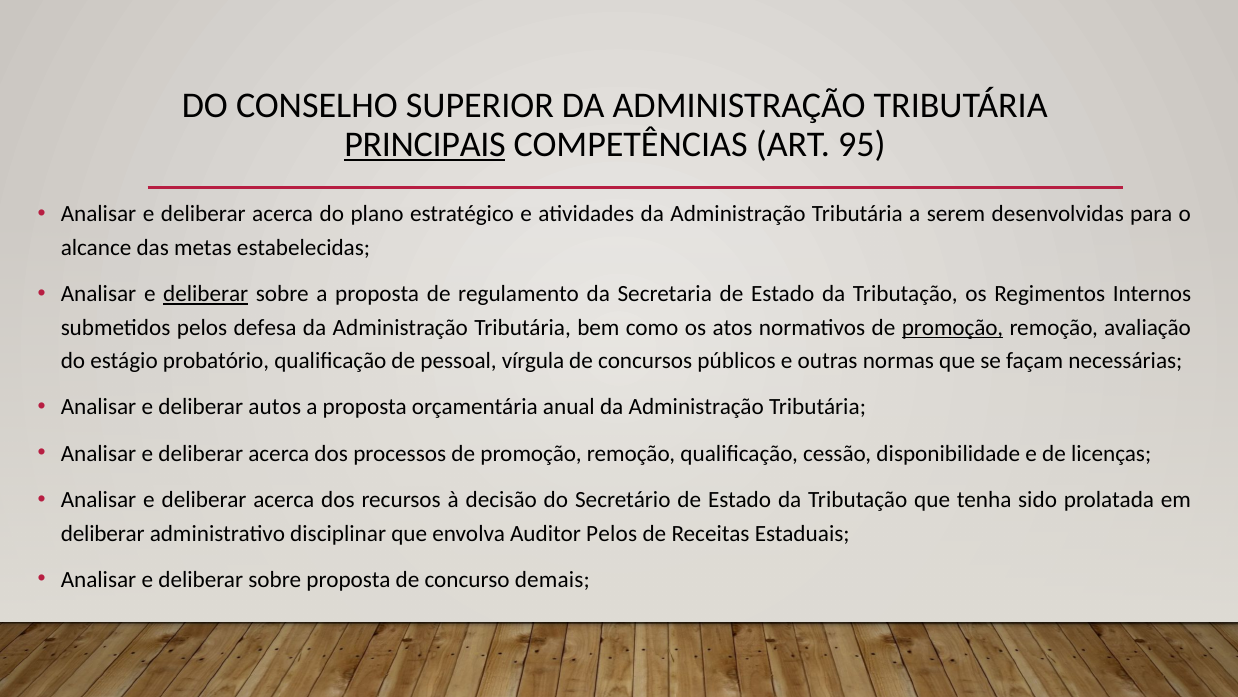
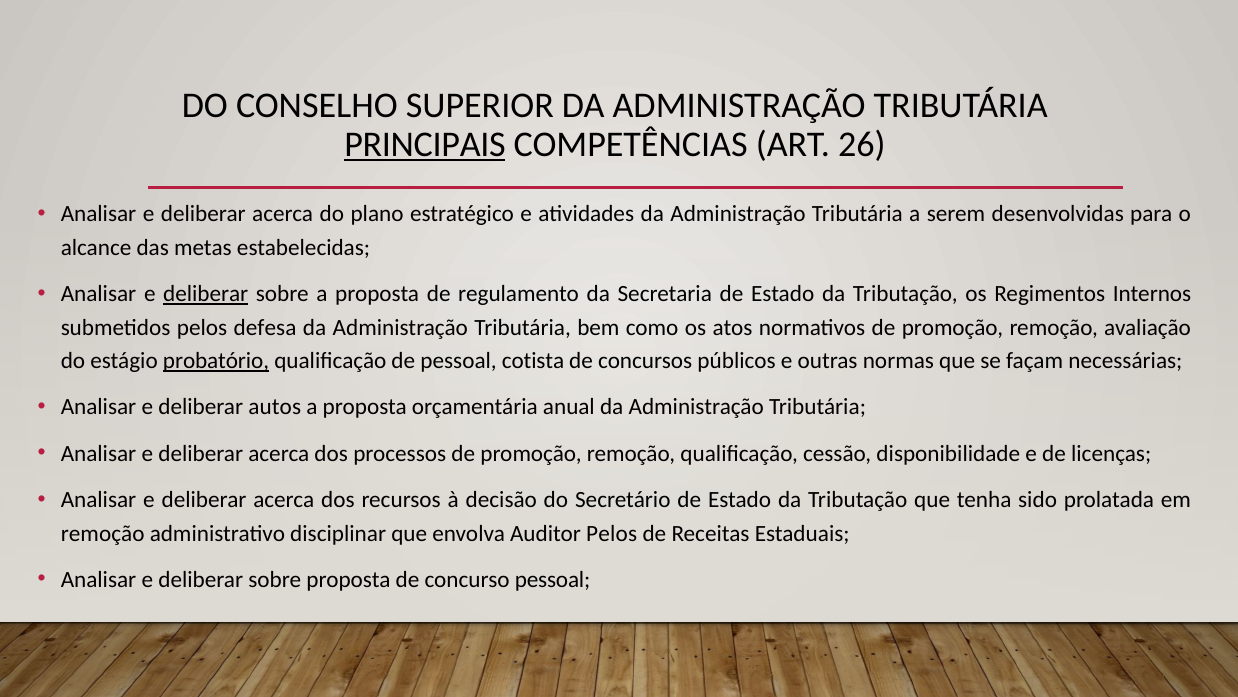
95: 95 -> 26 (862, 144)
promoção underline: present -> none (953, 327)
probatório underline: none -> present (216, 361)
vírgula: vírgula -> cotista (533, 361)
deliberar: deliberar -> remoção (103, 533)
concurso demais: demais -> pessoal (553, 579)
